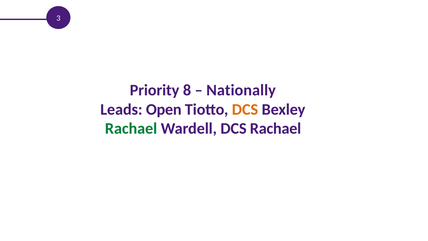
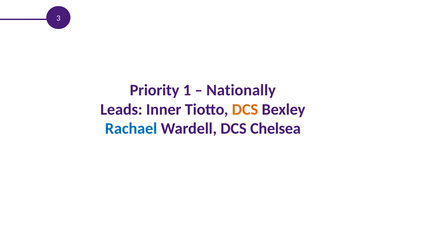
8: 8 -> 1 (187, 90)
Open: Open -> Inner (164, 109)
Rachael colour: green -> blue (131, 129)
DCS Rachael: Rachael -> Chelsea (276, 129)
